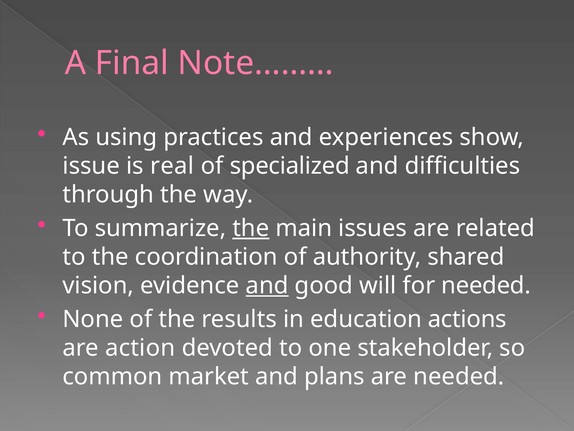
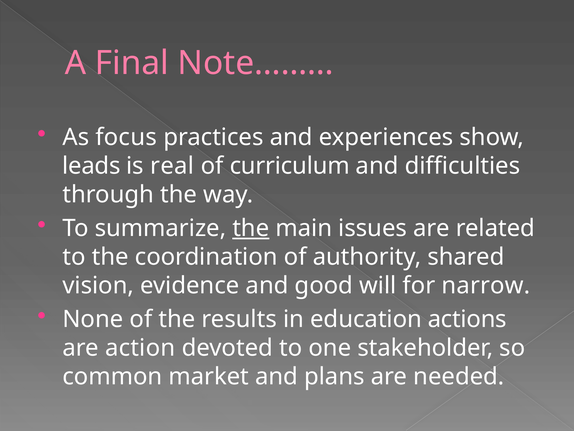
using: using -> focus (126, 137)
issue: issue -> leads (91, 166)
specialized: specialized -> curriculum (290, 166)
and underline: present -> none (267, 285)
for needed: needed -> narrow (486, 285)
